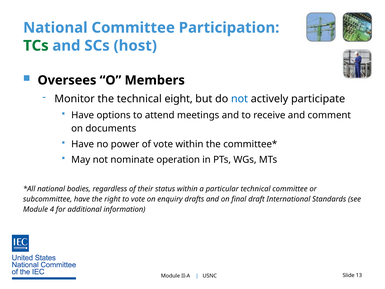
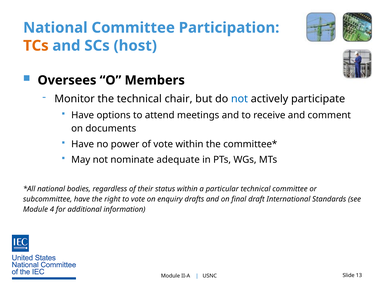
TCs colour: green -> orange (36, 46)
eight: eight -> chair (179, 99)
operation: operation -> adequate (178, 160)
